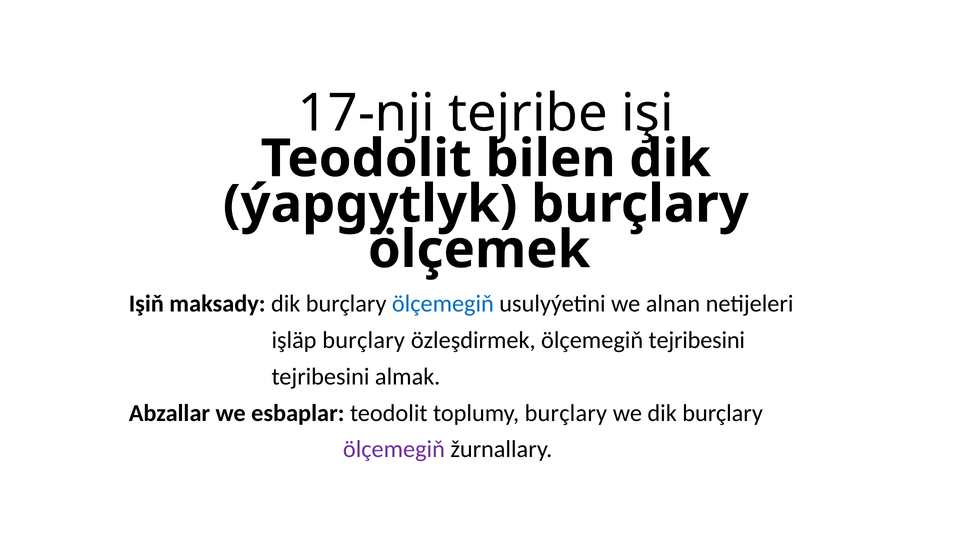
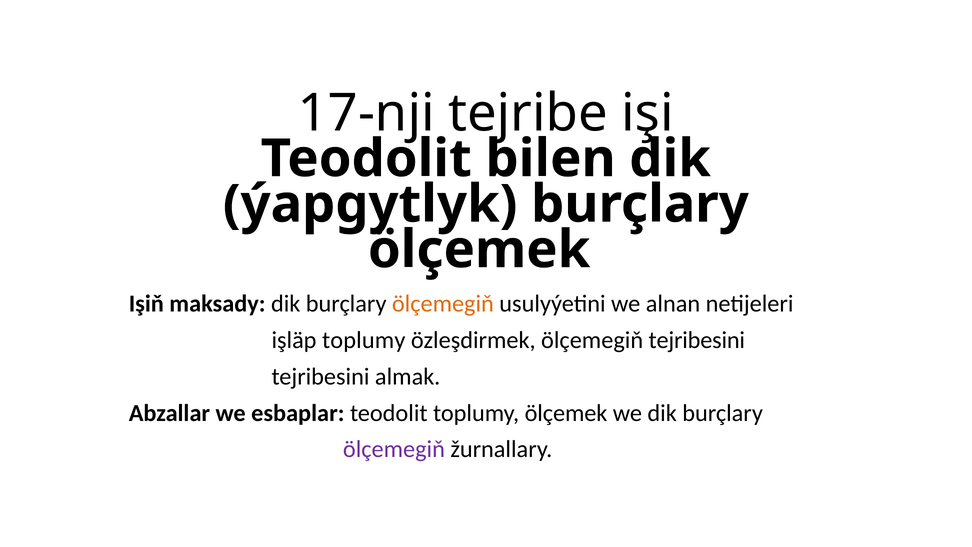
ölçemegiň colour: blue -> orange (443, 304)
işläp burçlary: burçlary -> toplumy (364, 340)
toplumy burçlary: burçlary -> ölçemek (566, 413)
